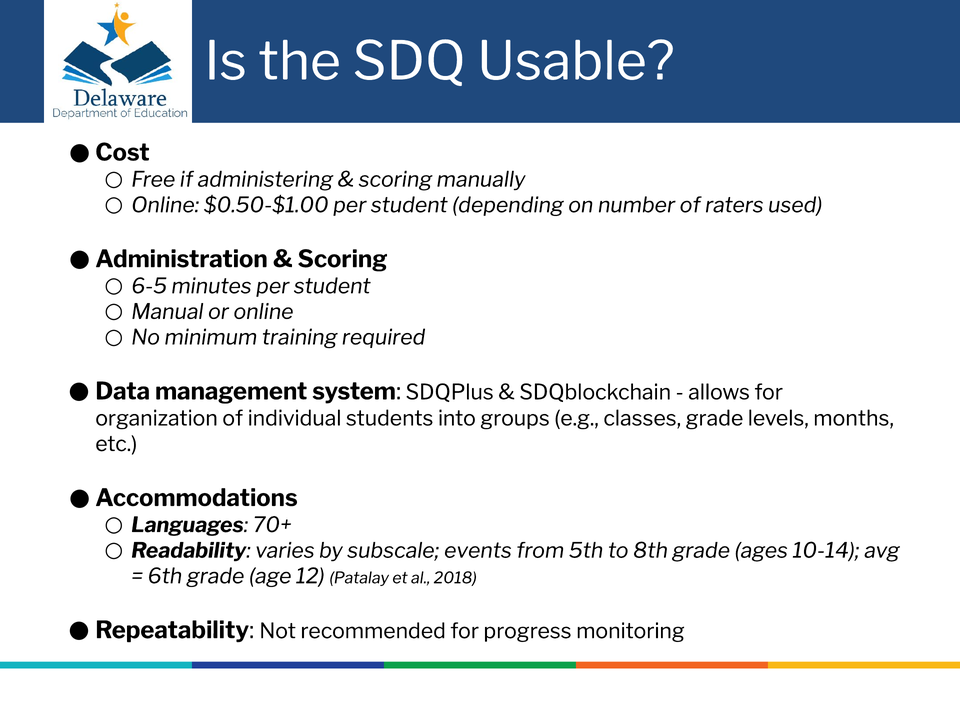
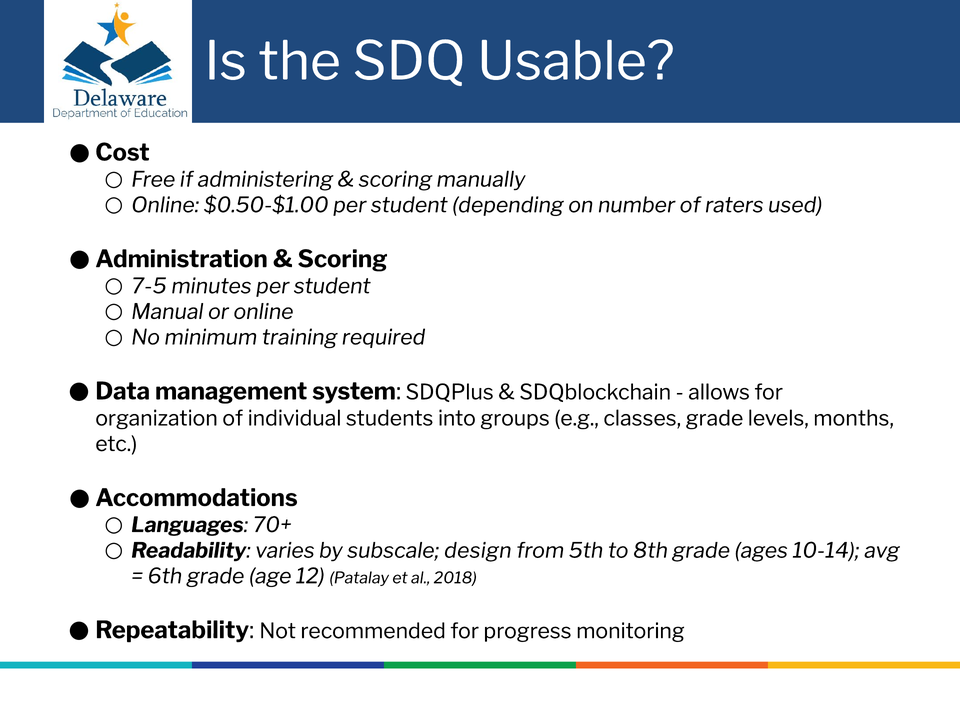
6-5: 6-5 -> 7-5 (149, 286)
events: events -> design (478, 551)
